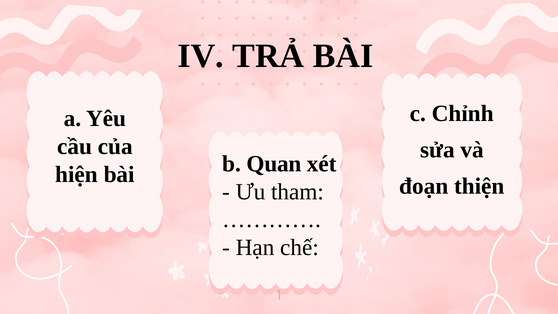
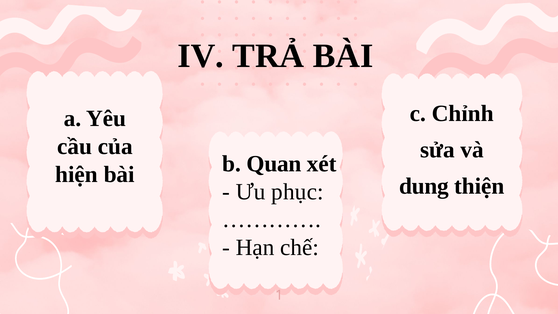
đoạn: đoạn -> dung (424, 186)
tham: tham -> phục (297, 192)
